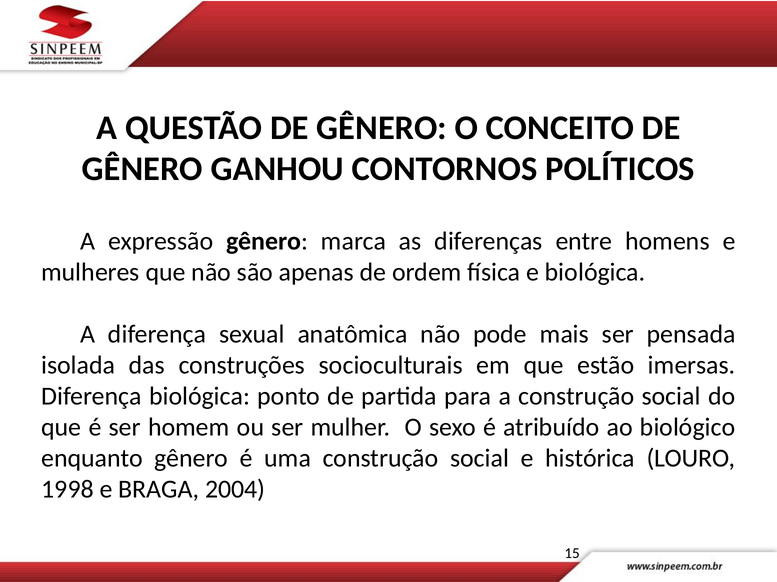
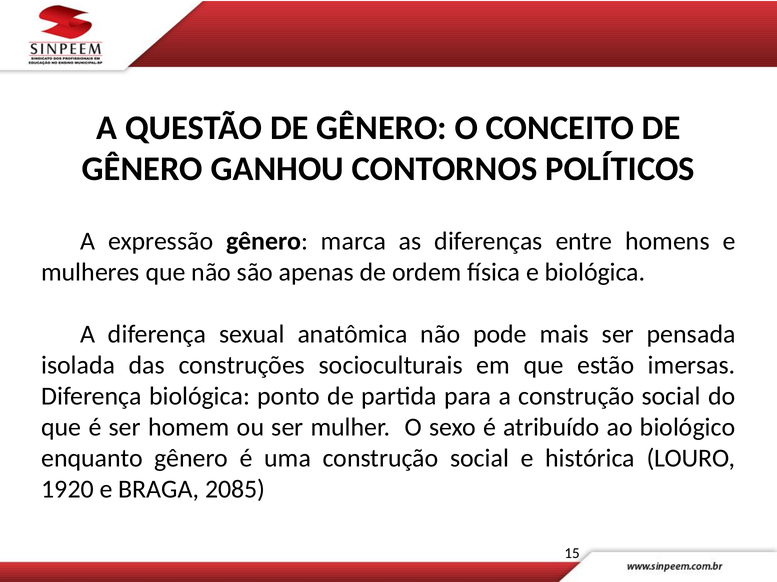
1998: 1998 -> 1920 (68, 490)
2004: 2004 -> 2085 (235, 490)
